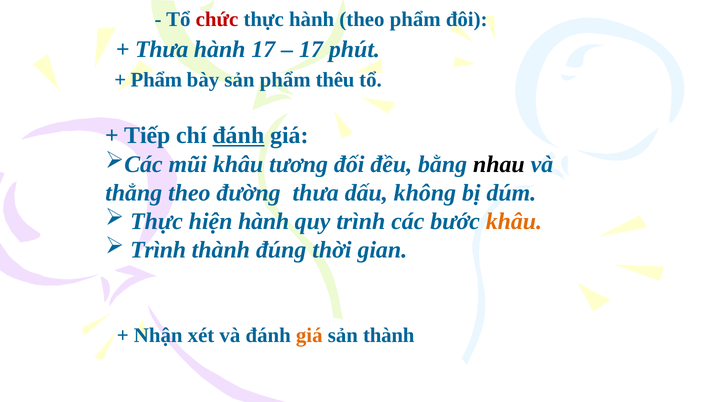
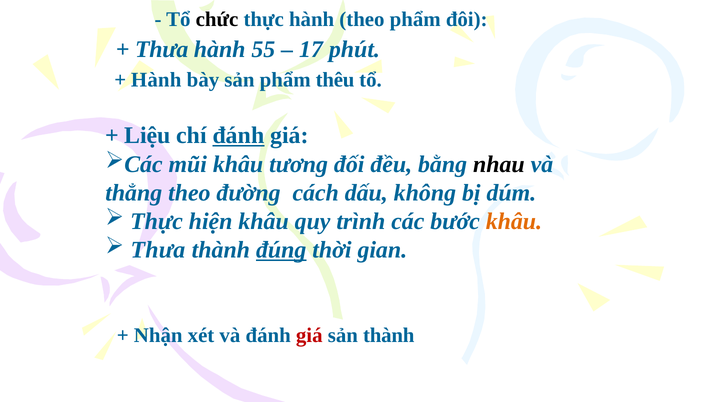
chức colour: red -> black (217, 19)
hành 17: 17 -> 55 (263, 49)
Phẩm: Phẩm -> Hành (156, 80)
Tiếp: Tiếp -> Liệu (147, 136)
đường thưa: thưa -> cách (316, 193)
hiện hành: hành -> khâu (264, 221)
Trình: Trình -> Thưa (158, 250)
đúng underline: none -> present (281, 250)
giá colour: orange -> red (309, 336)
